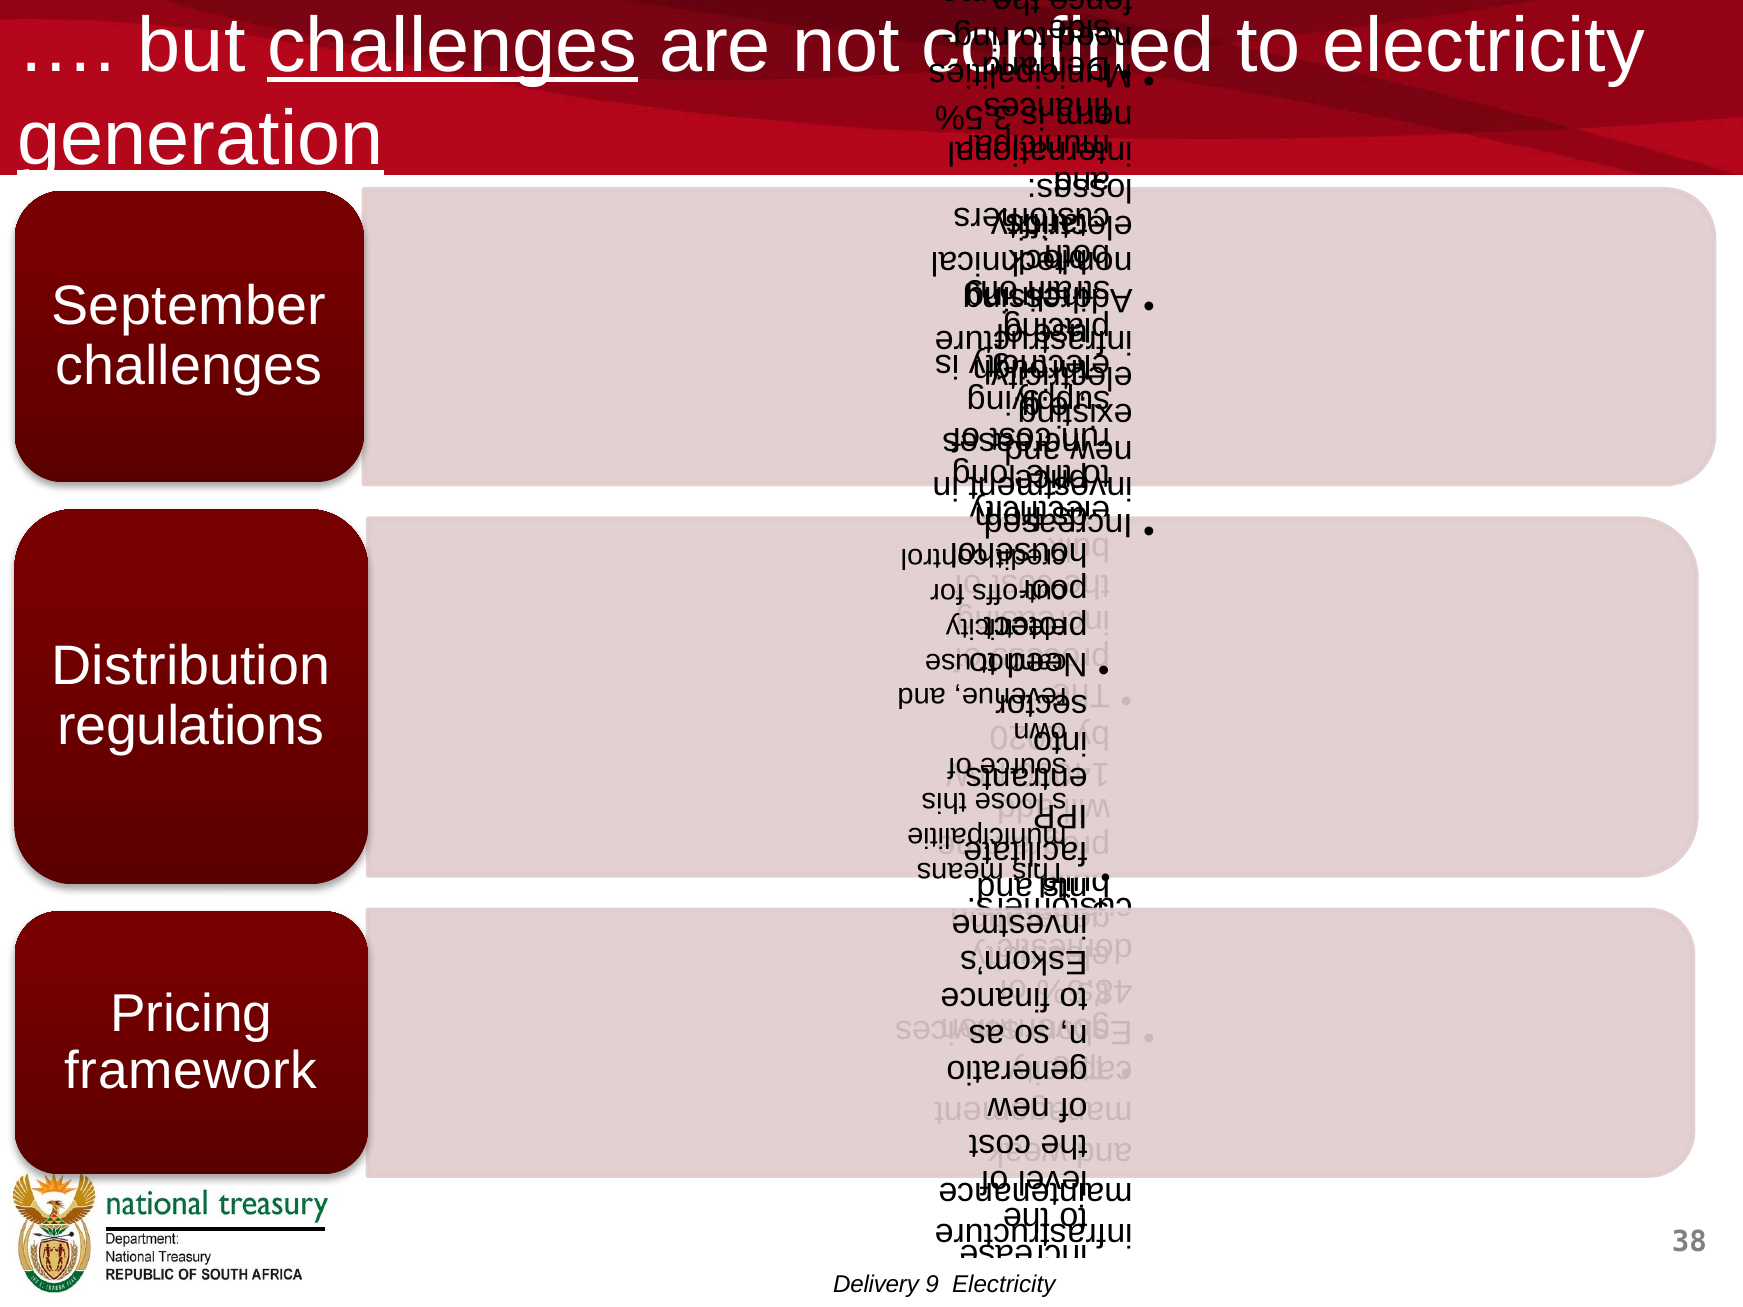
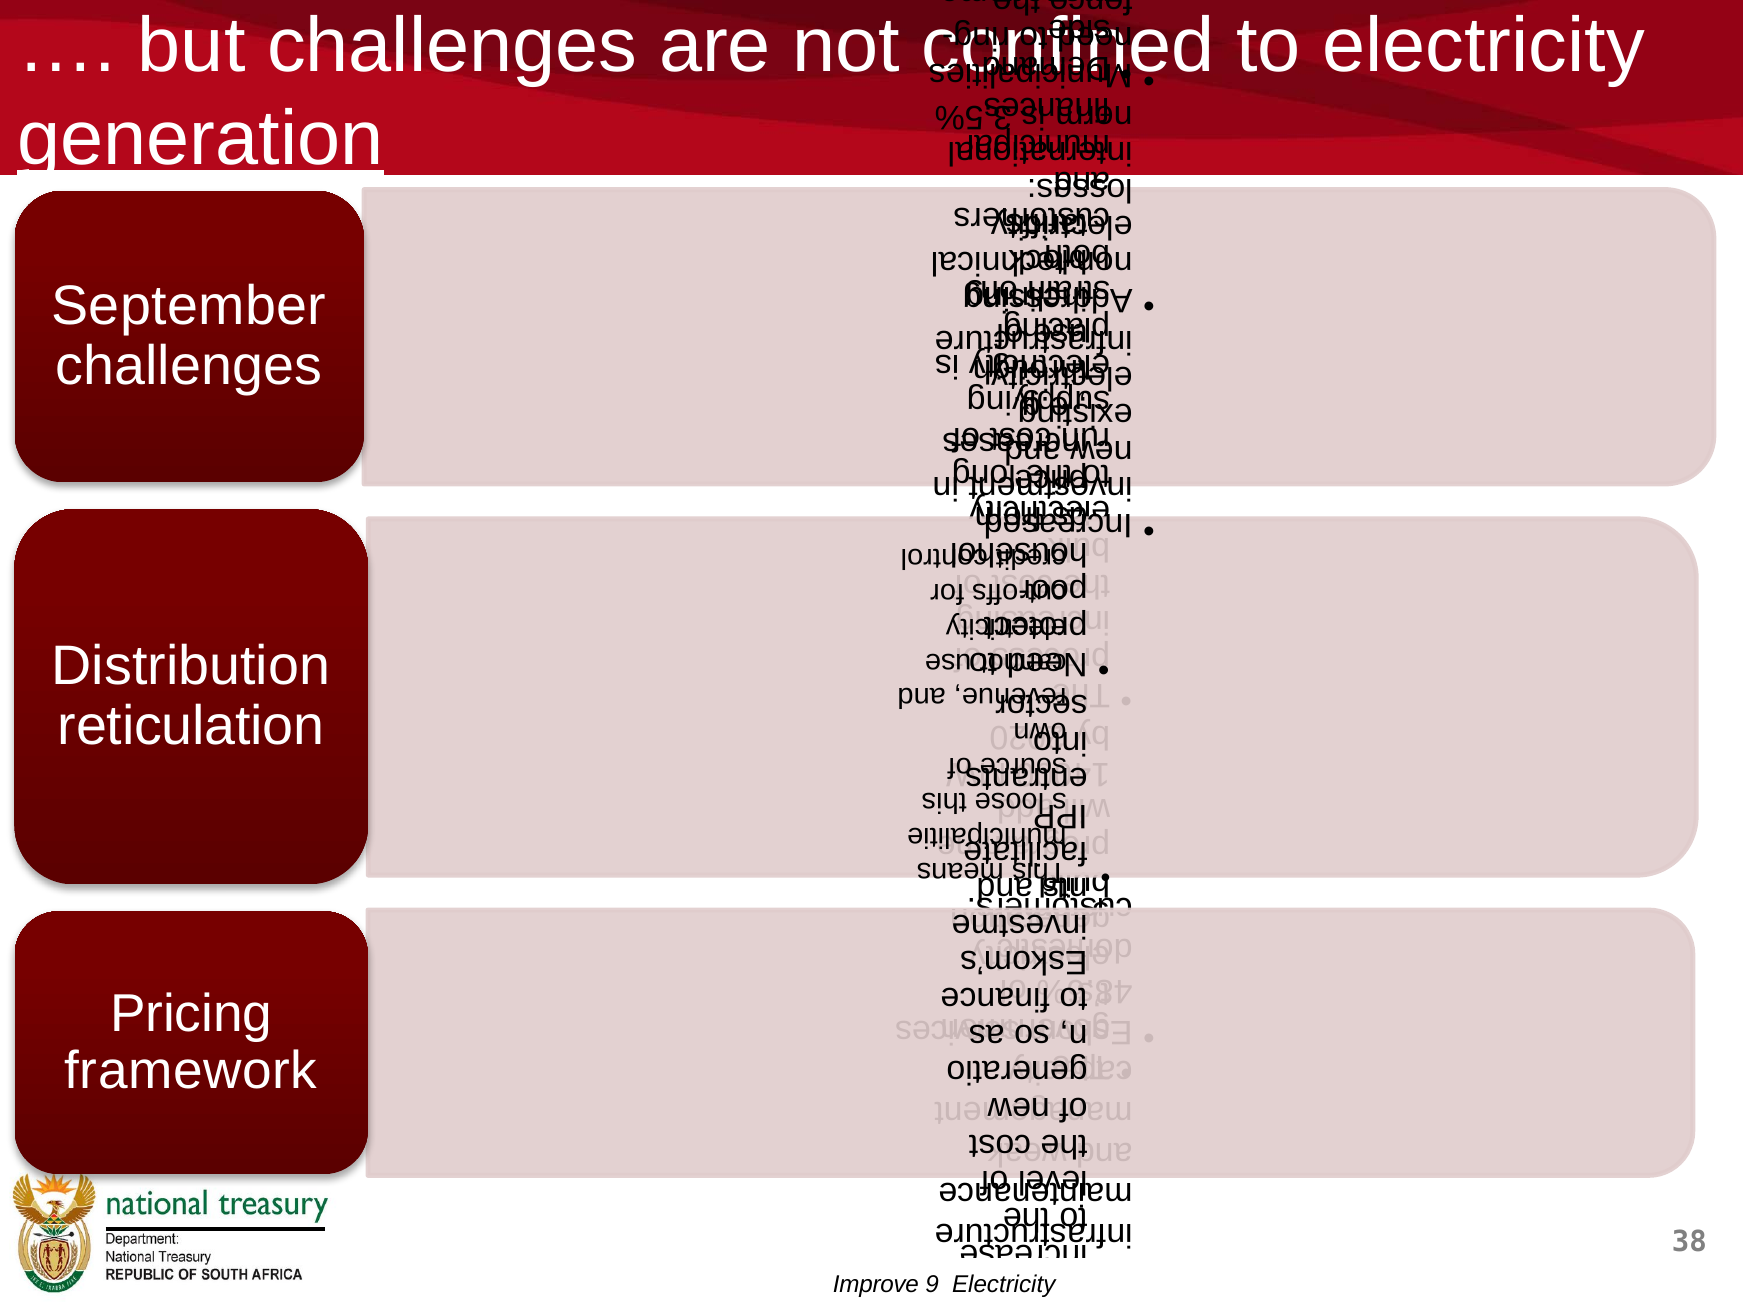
challenges underline: present -> none (452, 46)
regulations: regulations -> reticulation (191, 727)
Delivery: Delivery -> Improve (876, 1285)
